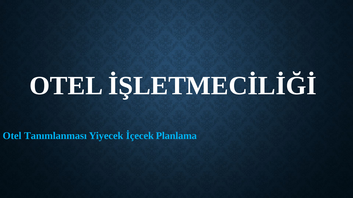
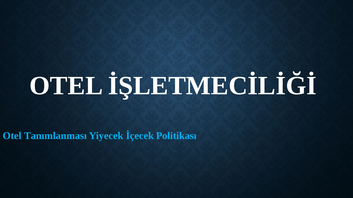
Planlama: Planlama -> Politikası (176, 136)
